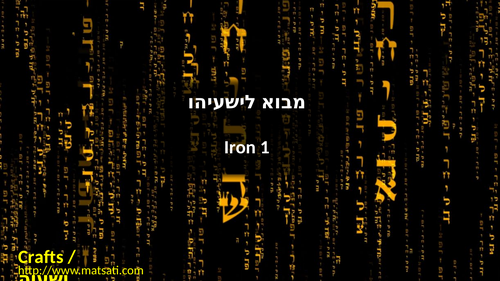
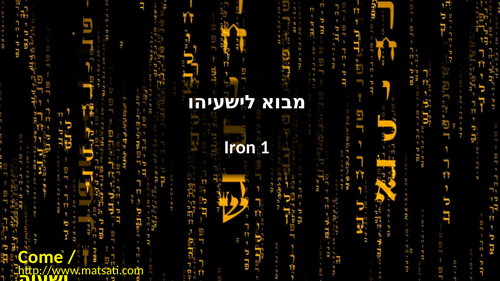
Crafts: Crafts -> Come (41, 257)
